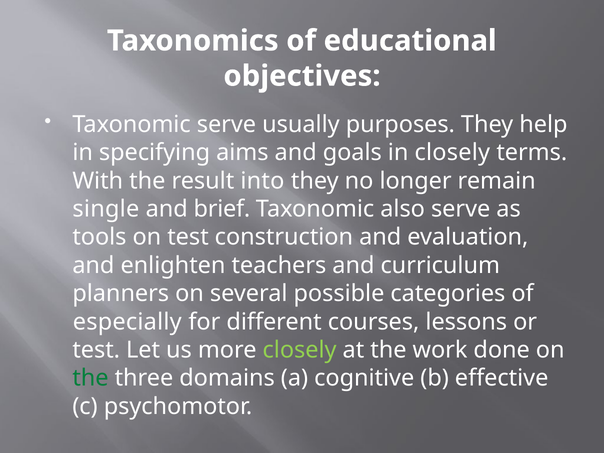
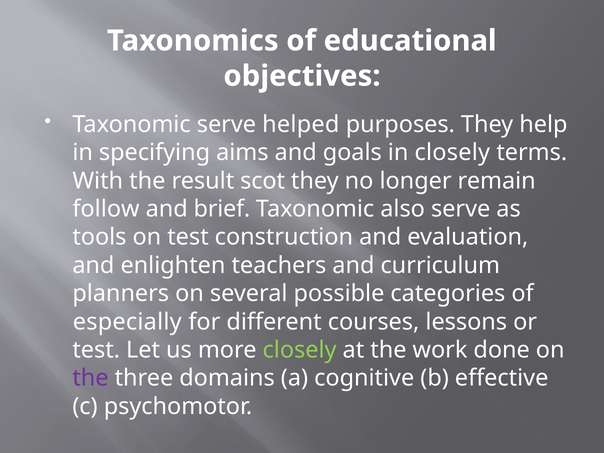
usually: usually -> helped (301, 124)
into: into -> scot (263, 181)
single: single -> follow (106, 209)
the colour: green -> purple (90, 378)
